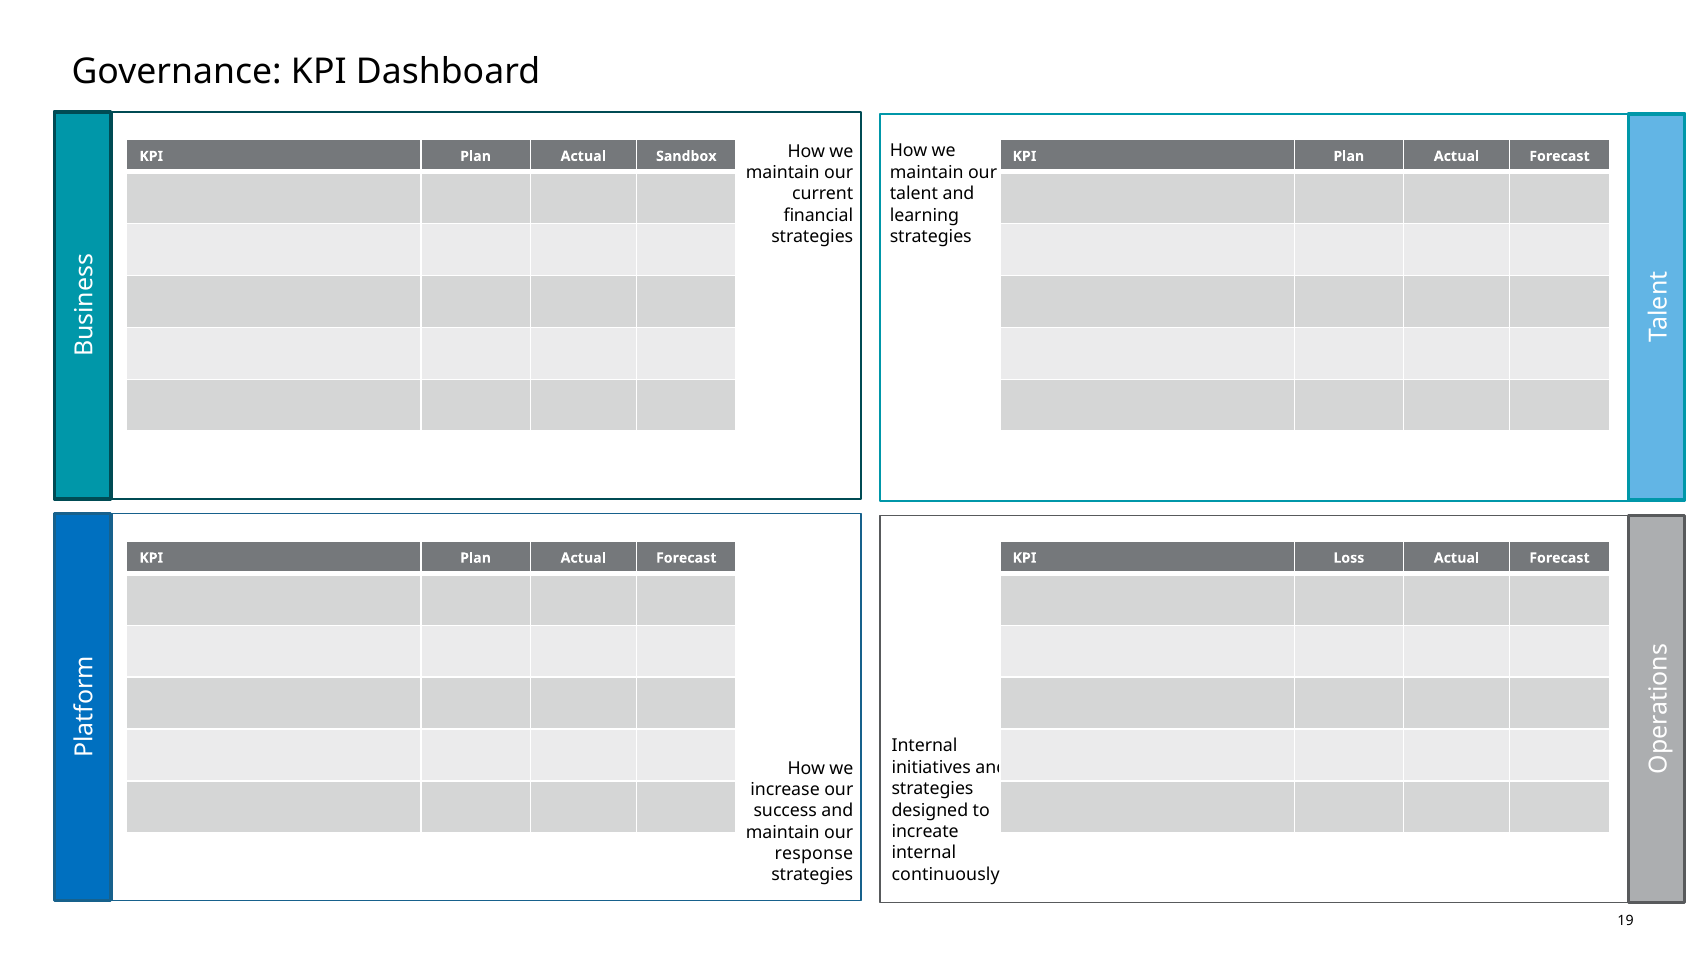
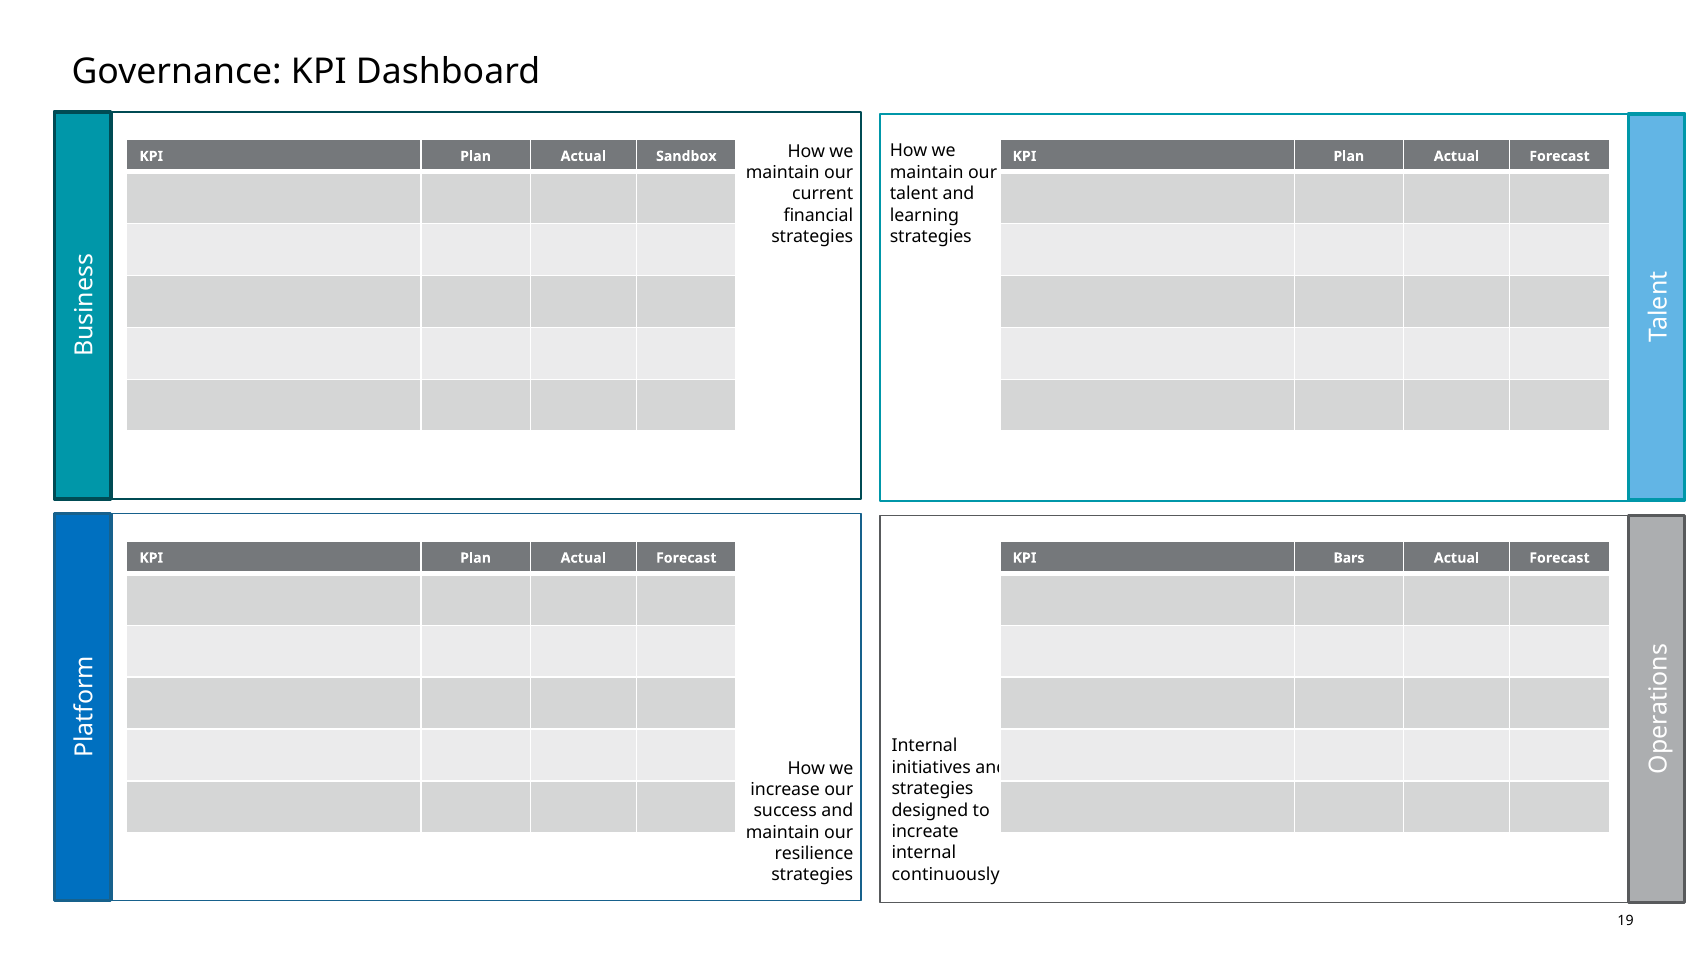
Loss: Loss -> Bars (1349, 558)
response: response -> resilience (814, 853)
